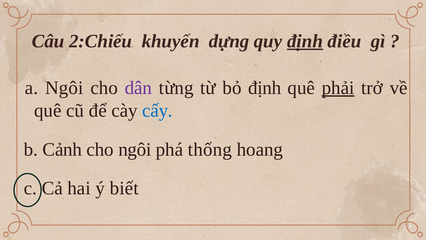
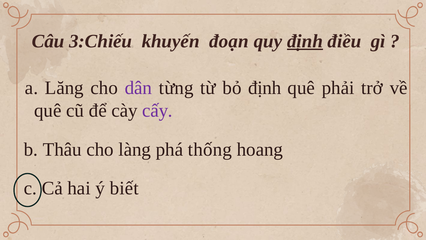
2:Chiếu: 2:Chiếu -> 3:Chiếu (101, 41)
dựng: dựng -> đoạn (229, 41)
a Ngôi: Ngôi -> Lăng (64, 88)
phải underline: present -> none (338, 88)
cấy colour: blue -> purple (158, 110)
Cảnh: Cảnh -> Thâu (62, 149)
cho ngôi: ngôi -> làng (135, 149)
